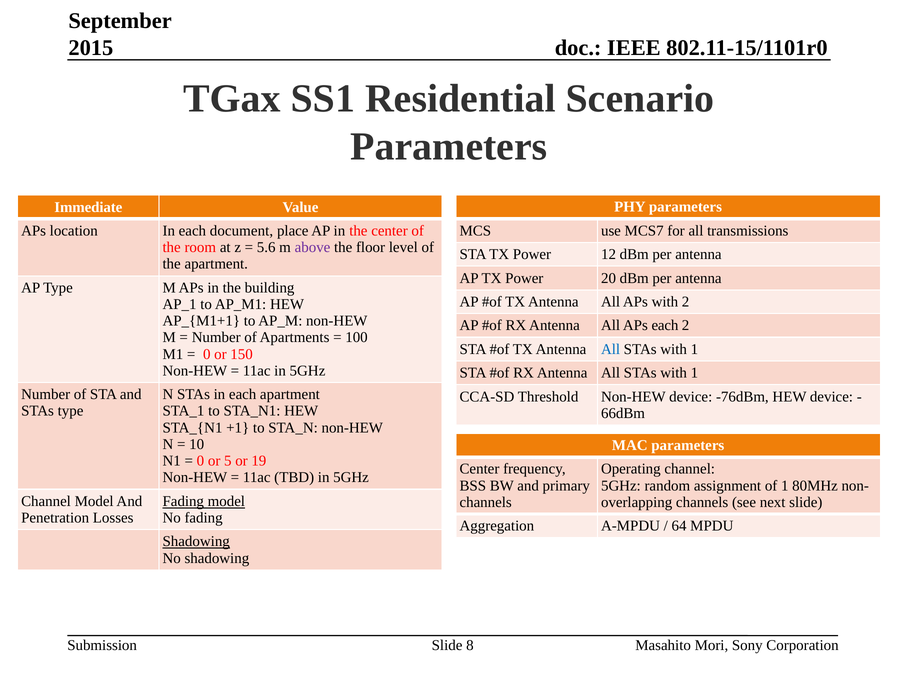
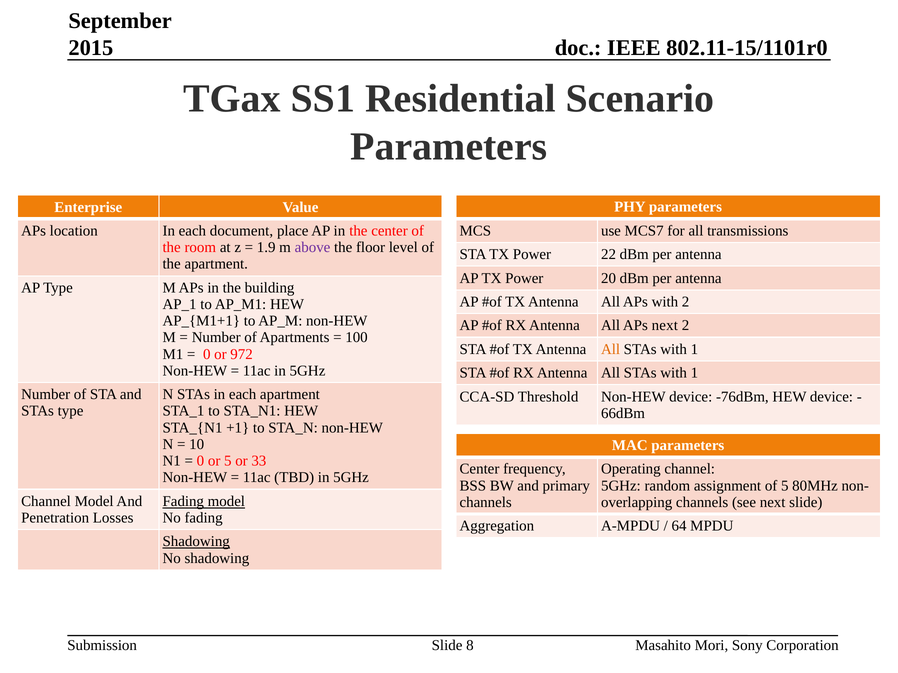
Immediate: Immediate -> Enterprise (88, 207)
5.6: 5.6 -> 1.9 (266, 248)
12: 12 -> 22 (609, 255)
APs each: each -> next (665, 326)
All colour: blue -> orange (611, 349)
150: 150 -> 972 (242, 354)
19: 19 -> 33 (259, 461)
of 1: 1 -> 5 (785, 486)
